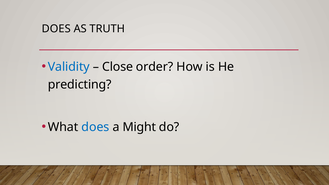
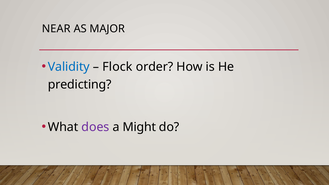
DOES: DOES -> NEAR (56, 29)
TRUTH: TRUTH -> MAJOR (107, 29)
Close: Close -> Flock (117, 67)
does colour: blue -> purple (95, 127)
